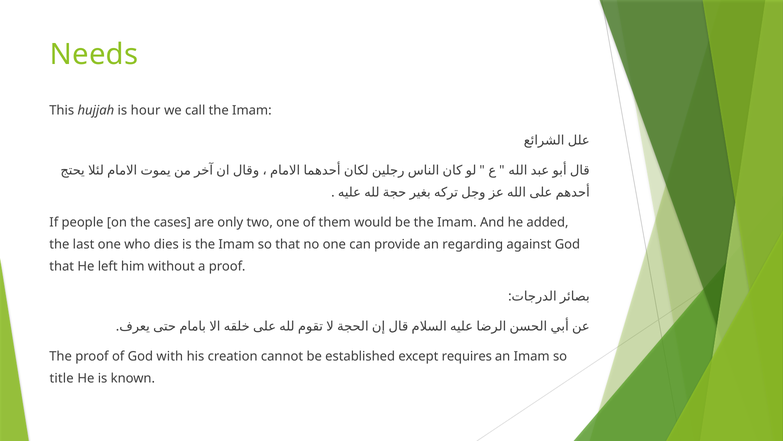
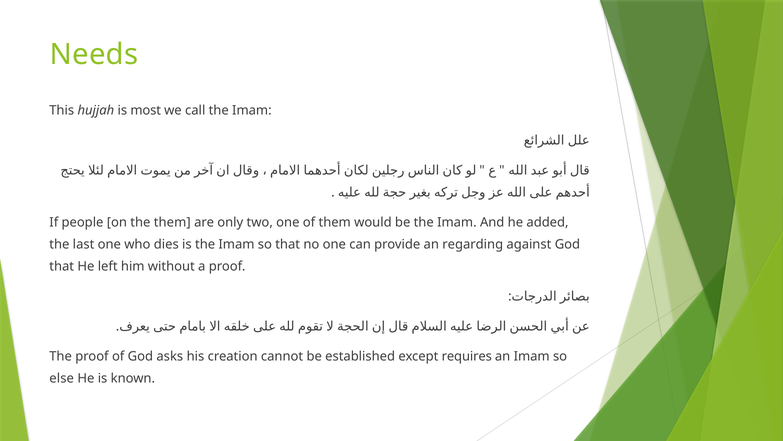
hour: hour -> most (146, 110)
the cases: cases -> them (172, 222)
with: with -> asks (170, 356)
title: title -> else (62, 378)
